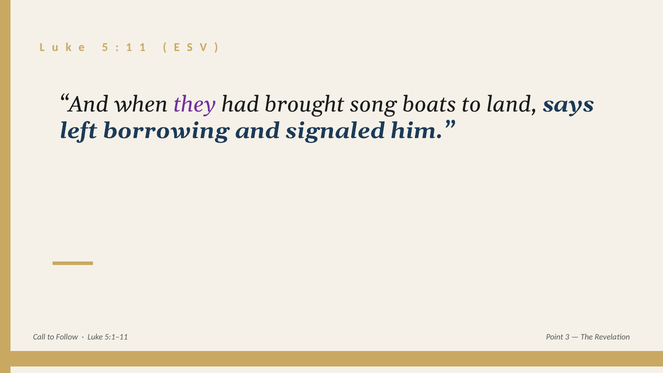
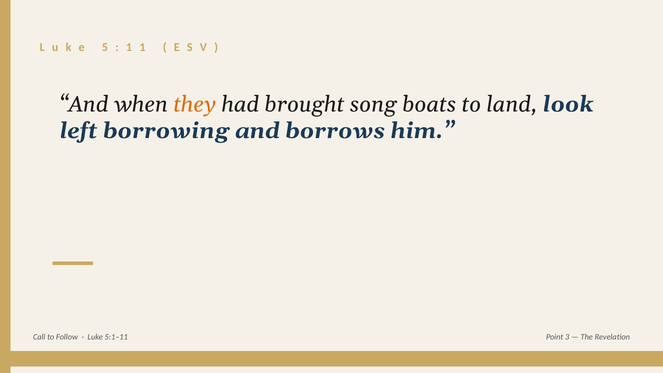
they colour: purple -> orange (195, 104)
says: says -> look (568, 104)
signaled: signaled -> borrows (335, 131)
